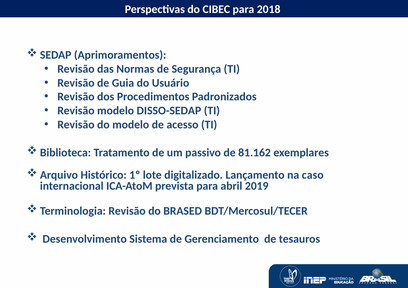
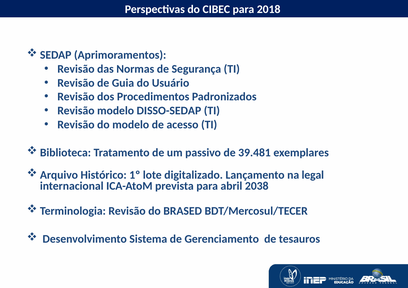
81.162: 81.162 -> 39.481 (255, 153)
caso: caso -> legal (313, 175)
2019: 2019 -> 2038 (257, 186)
